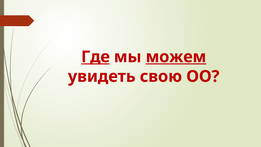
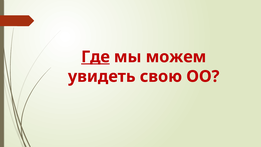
можем underline: present -> none (176, 57)
